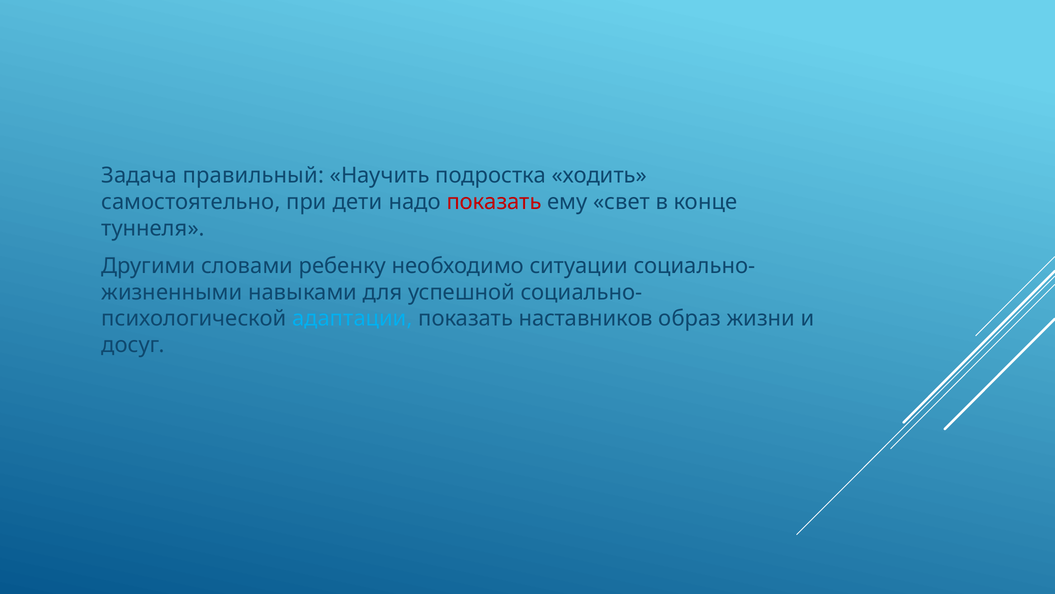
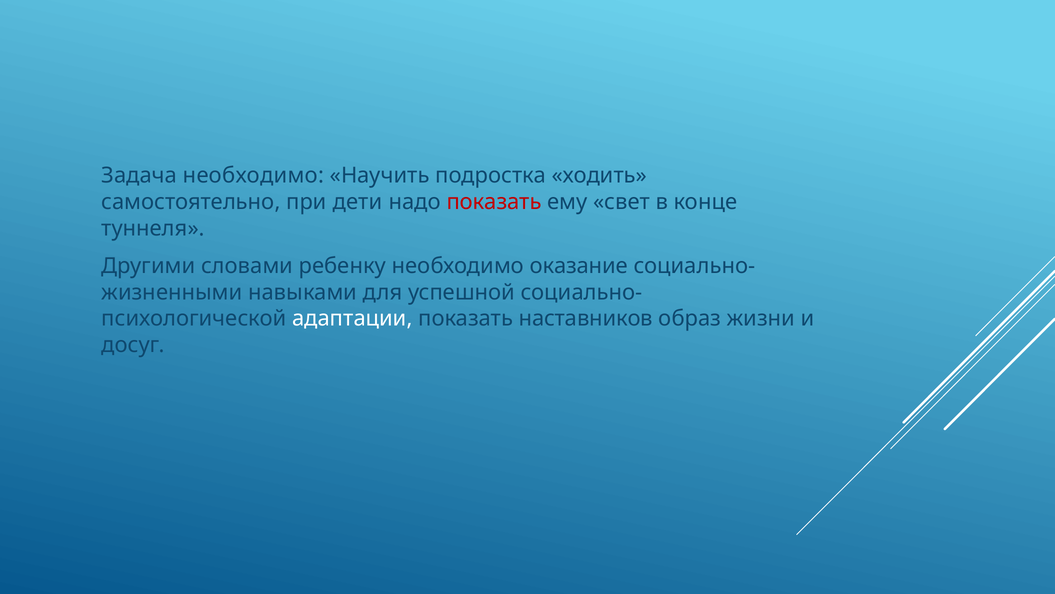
Задача правильный: правильный -> необходимо (253, 176)
ситуации: ситуации -> оказание (579, 266)
адаптации colour: light blue -> white (352, 318)
